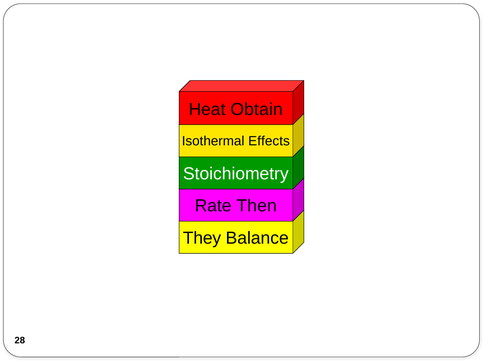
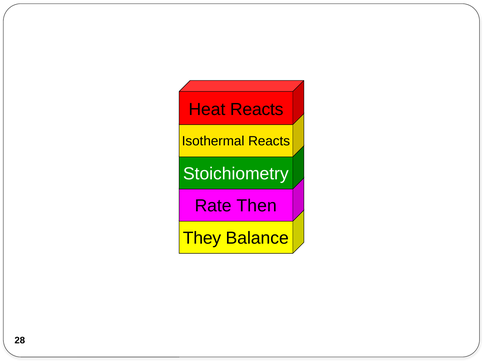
Heat Obtain: Obtain -> Reacts (257, 109)
Isothermal Effects: Effects -> Reacts (269, 141)
